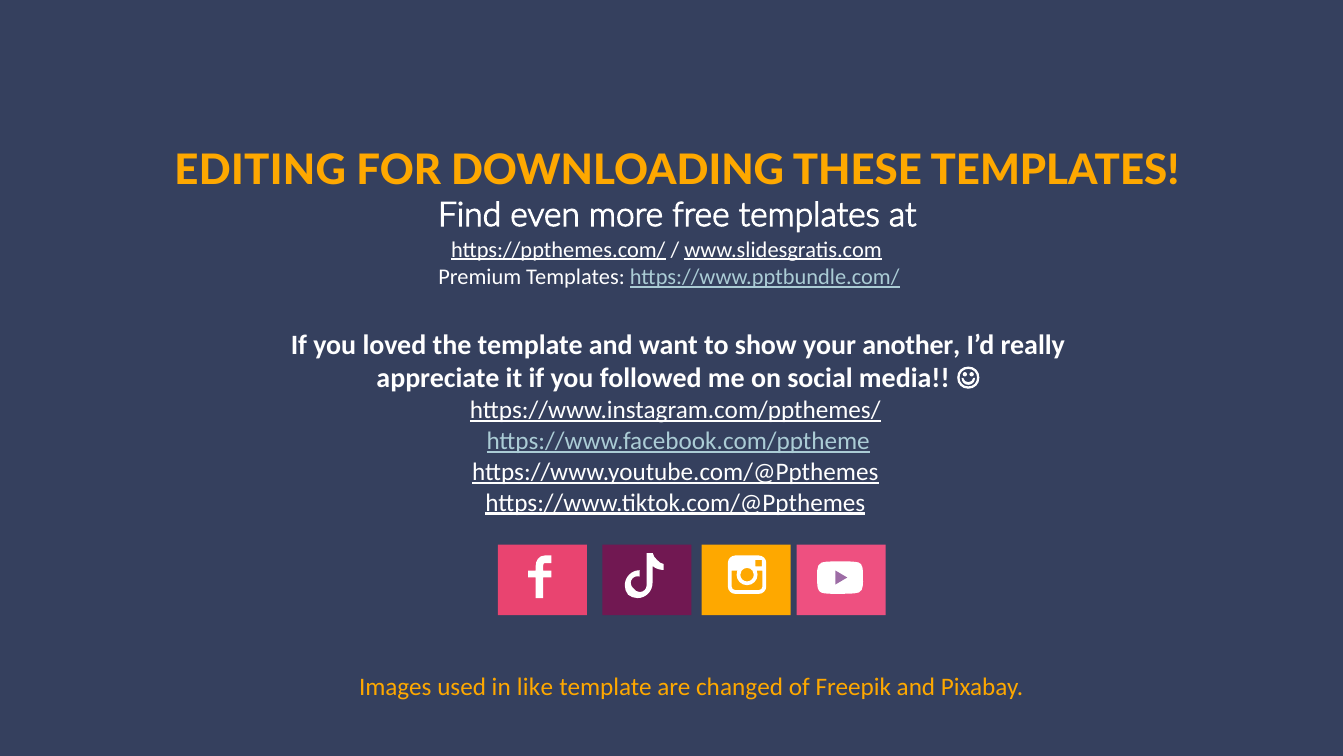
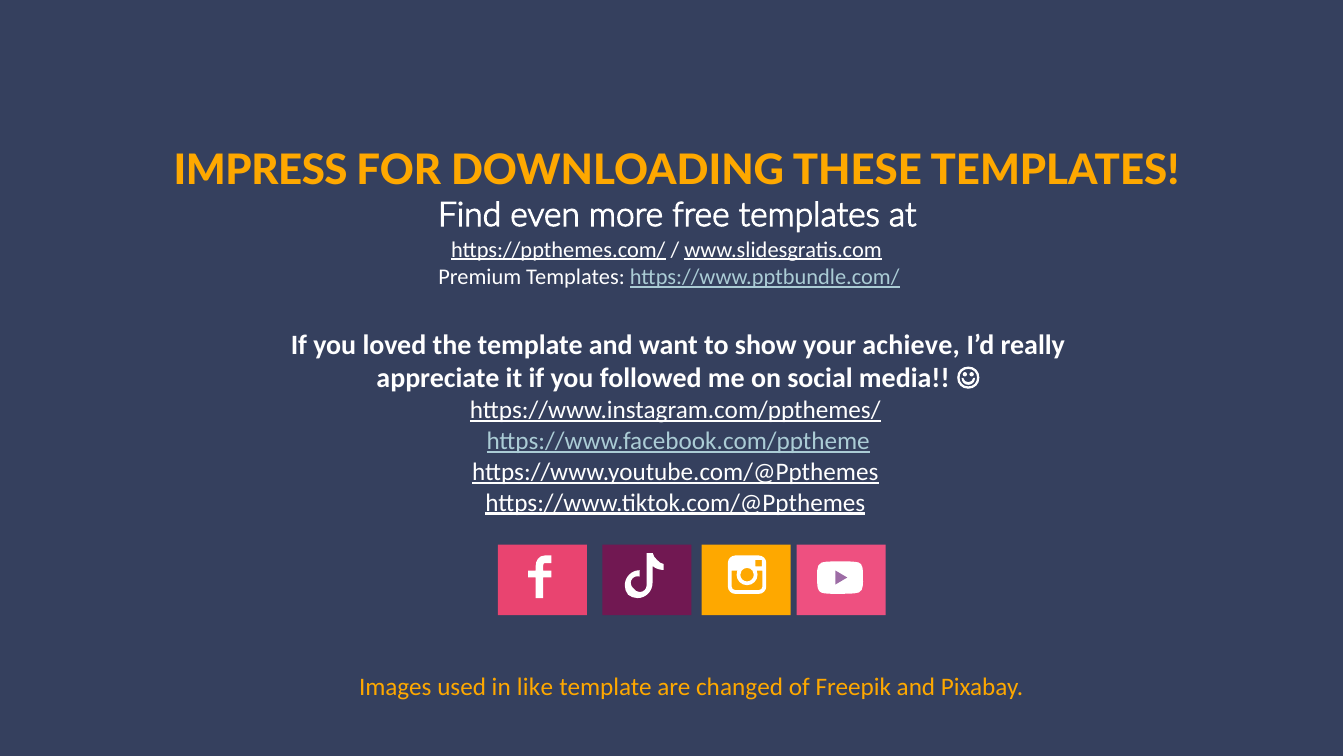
EDITING: EDITING -> IMPRESS (261, 170)
another: another -> achieve (911, 345)
